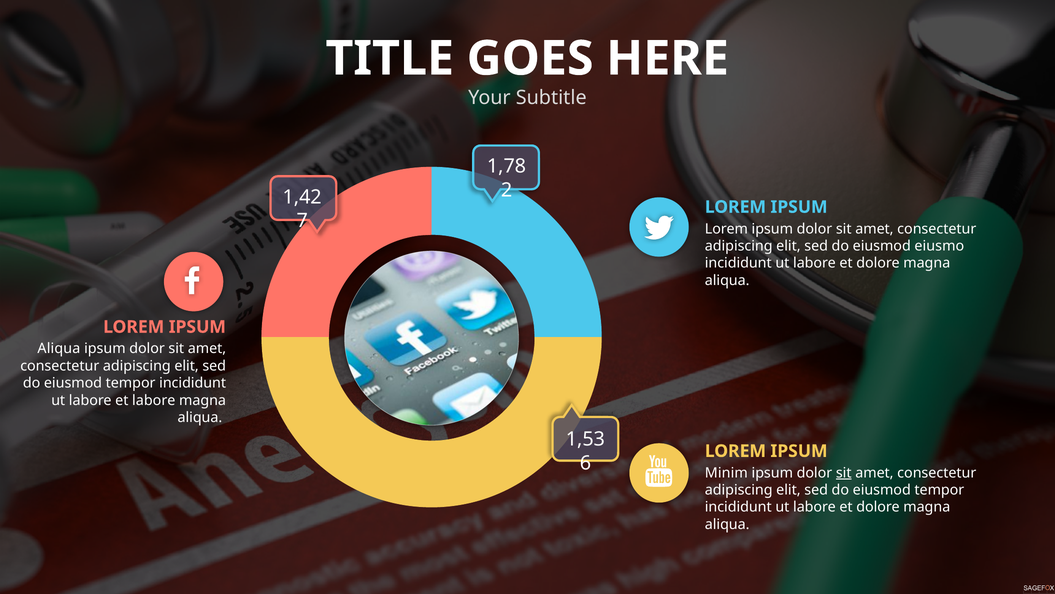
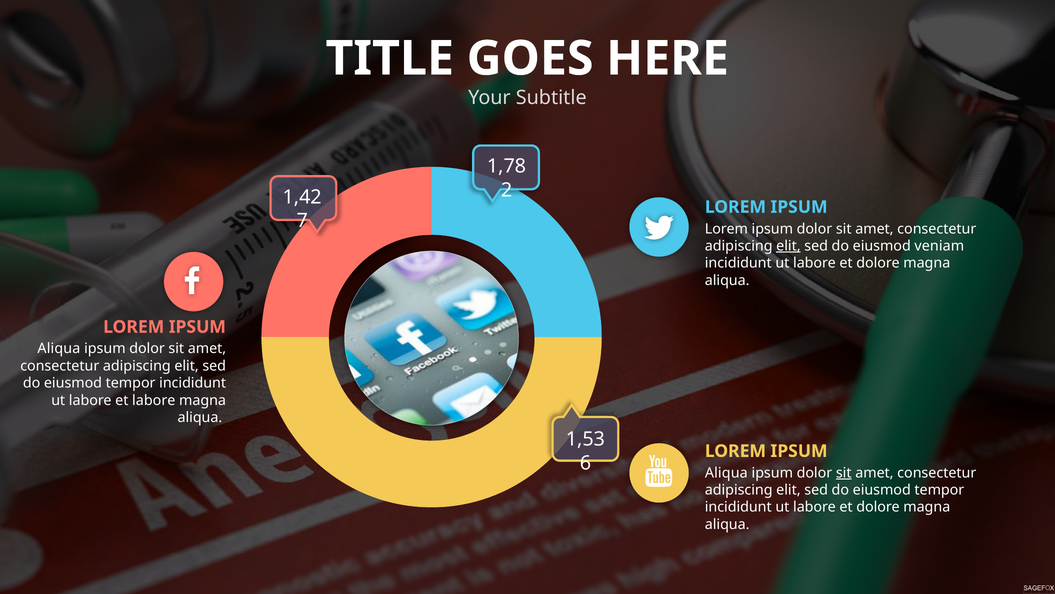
elit underline: none -> present (788, 246)
eiusmo: eiusmo -> veniam (939, 246)
Minim: Minim -> Aliqua (726, 472)
